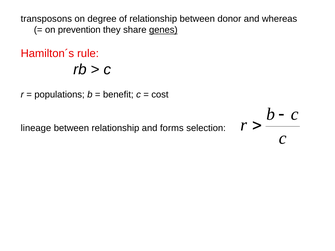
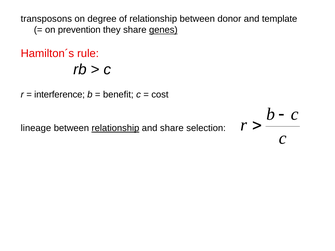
whereas: whereas -> template (280, 19)
populations: populations -> interference (60, 95)
relationship underline: none -> present (115, 128)
and forms: forms -> share (172, 128)
